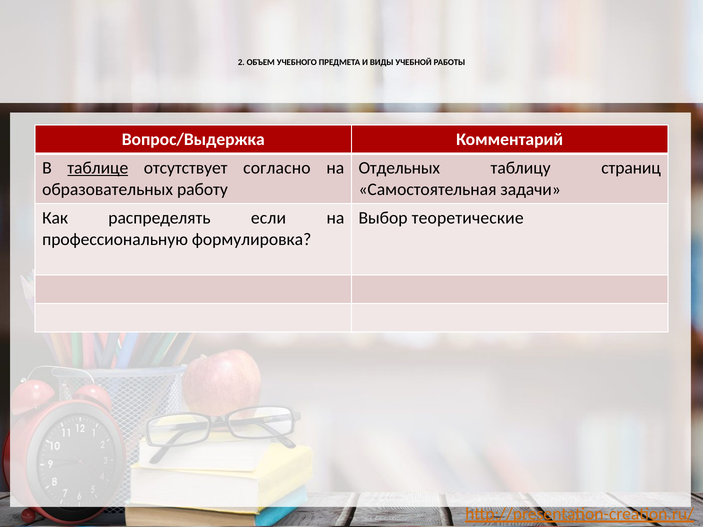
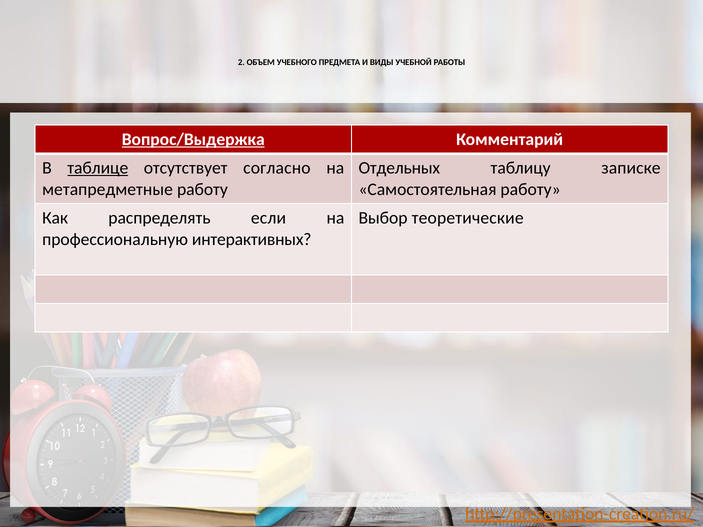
Вопрос/Выдержка underline: none -> present (193, 140)
страниц: страниц -> записке (631, 168)
образовательных: образовательных -> метапредметные (108, 190)
Самостоятельная задачи: задачи -> работу (531, 190)
формулировка: формулировка -> интерактивных (252, 240)
